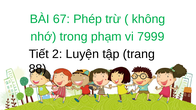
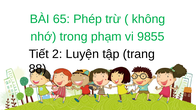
67: 67 -> 65 (61, 19)
7999: 7999 -> 9855 (151, 37)
